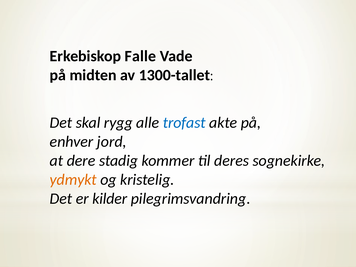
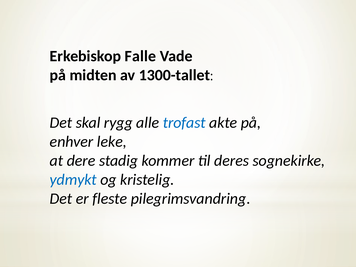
jord: jord -> leke (112, 142)
ydmykt colour: orange -> blue (73, 180)
kilder: kilder -> fleste (110, 199)
